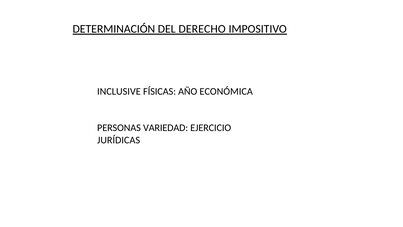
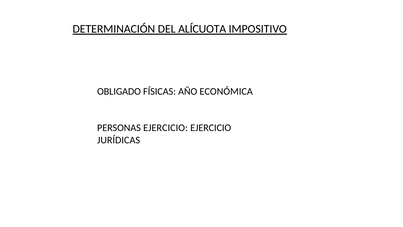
DERECHO: DERECHO -> ALÍCUOTA (202, 29)
INCLUSIVE: INCLUSIVE -> OBLIGADO (119, 91)
PERSONAS VARIEDAD: VARIEDAD -> EJERCICIO (166, 128)
